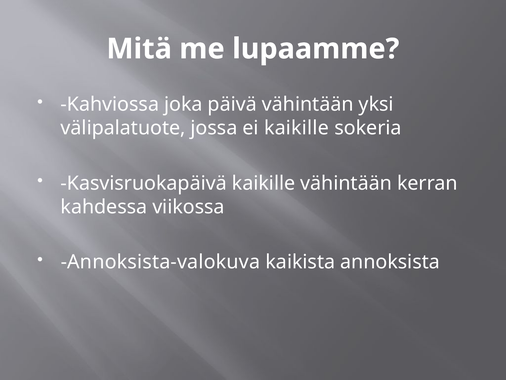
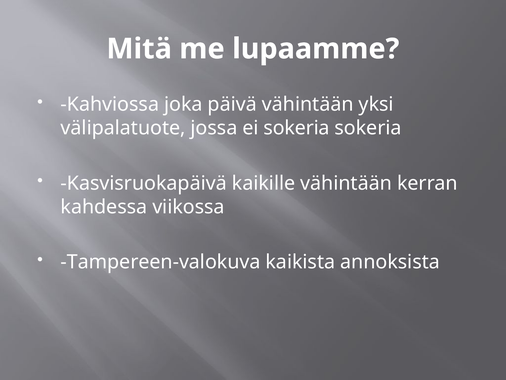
ei kaikille: kaikille -> sokeria (297, 128)
Annoksista-valokuva: Annoksista-valokuva -> Tampereen-valokuva (161, 262)
